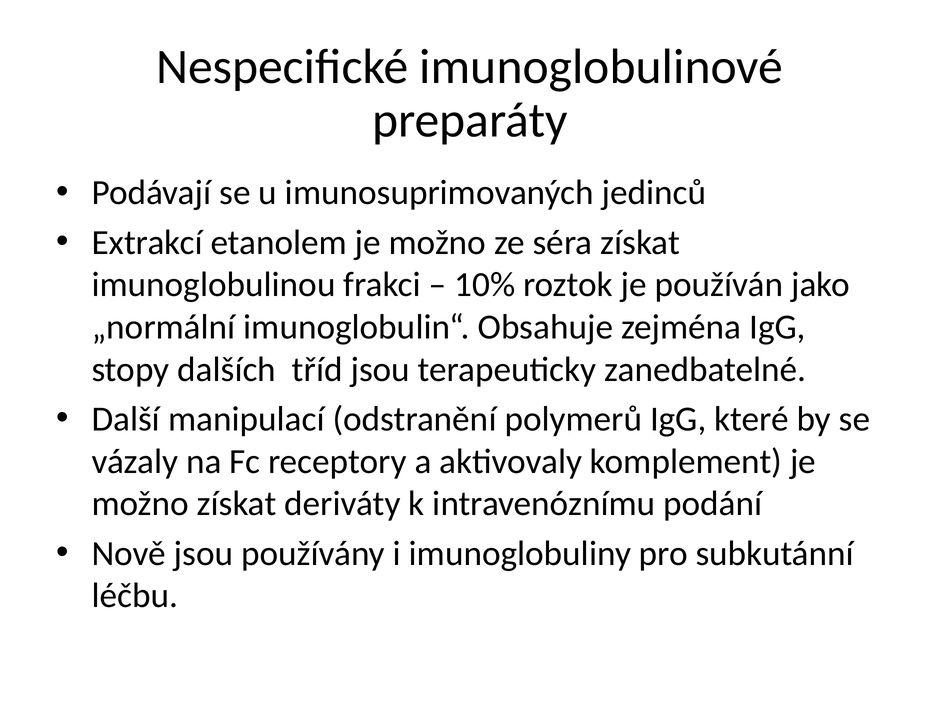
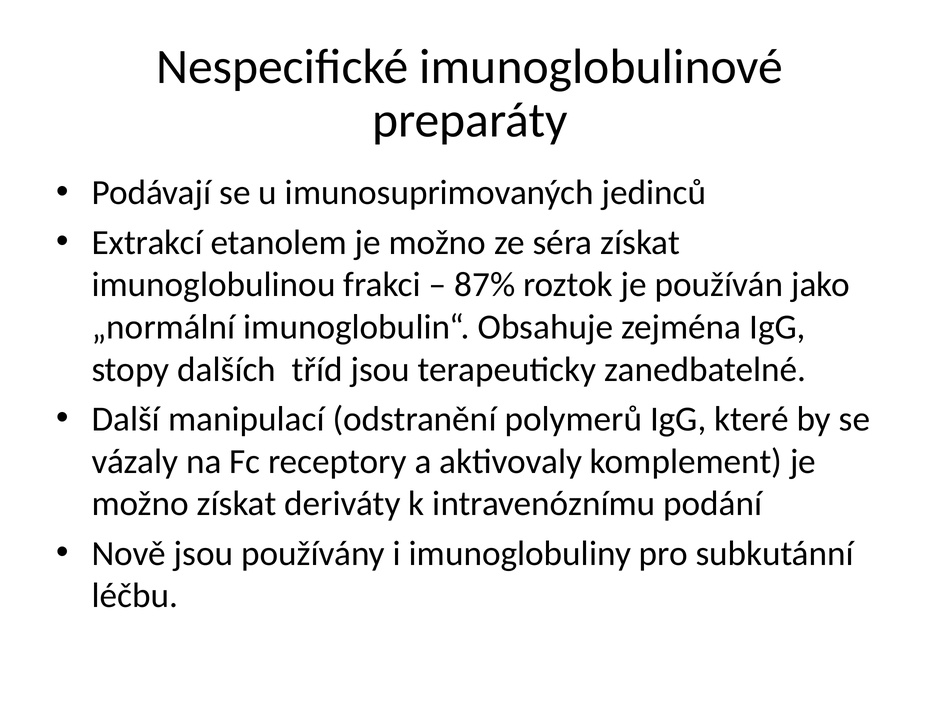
10%: 10% -> 87% (485, 285)
